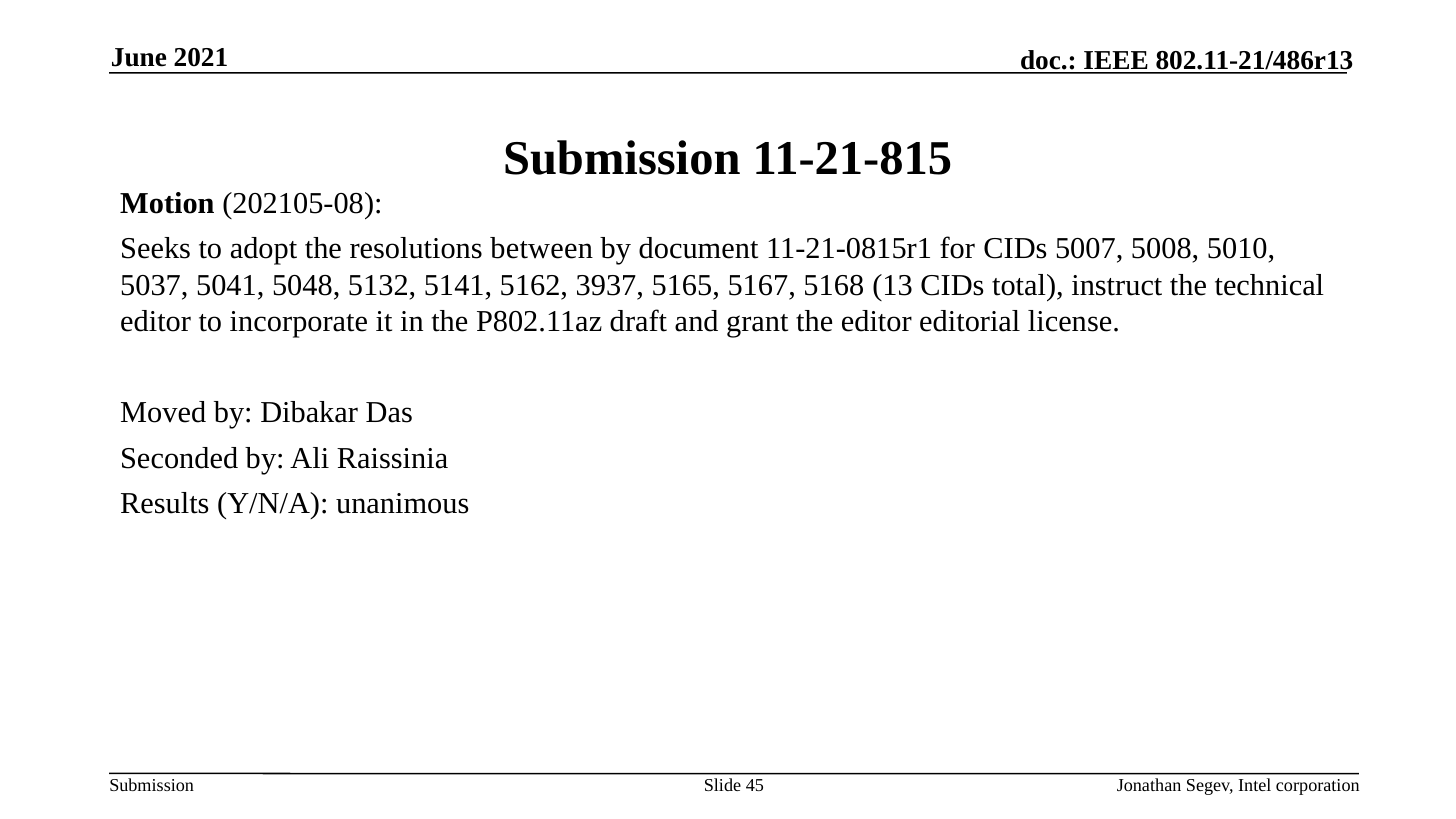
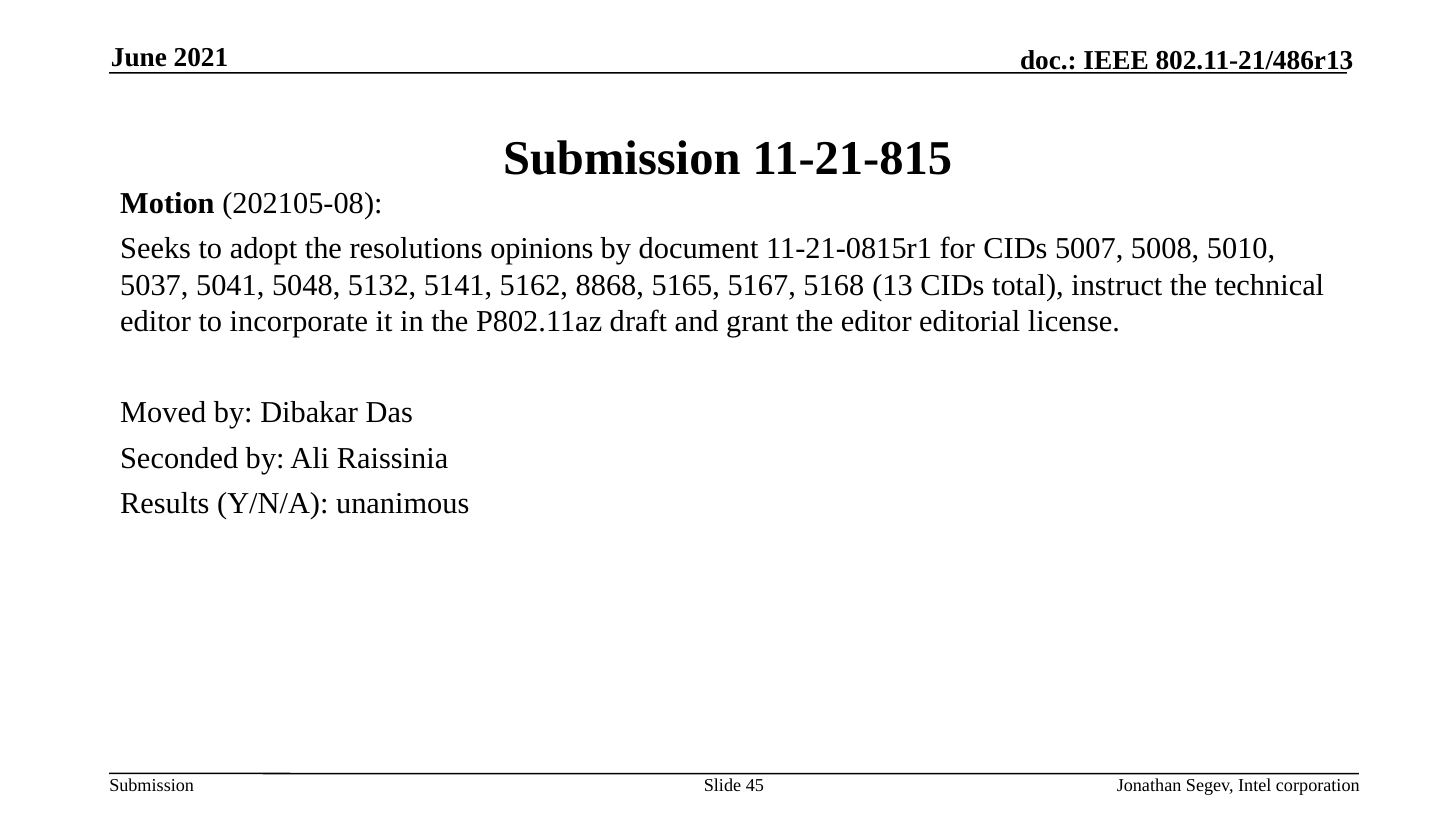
between: between -> opinions (542, 249)
3937: 3937 -> 8868 (610, 285)
